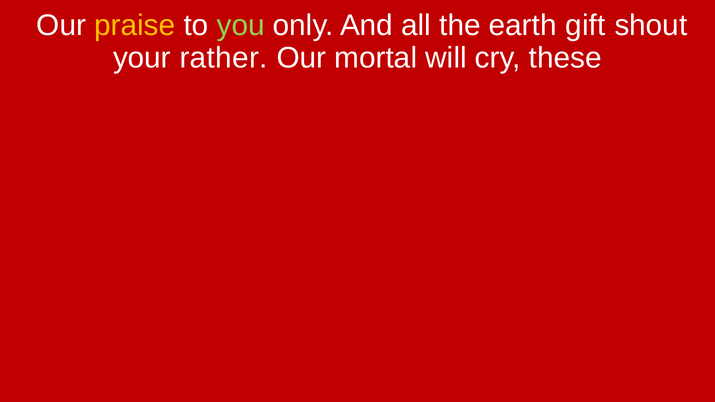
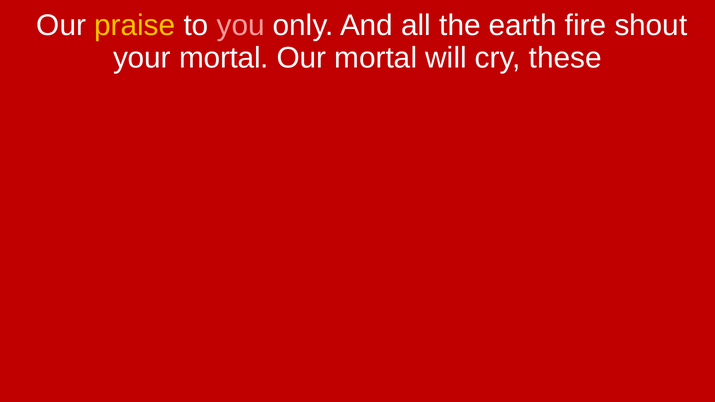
you colour: light green -> pink (241, 25)
gift: gift -> fire (586, 25)
your rather: rather -> mortal (224, 58)
